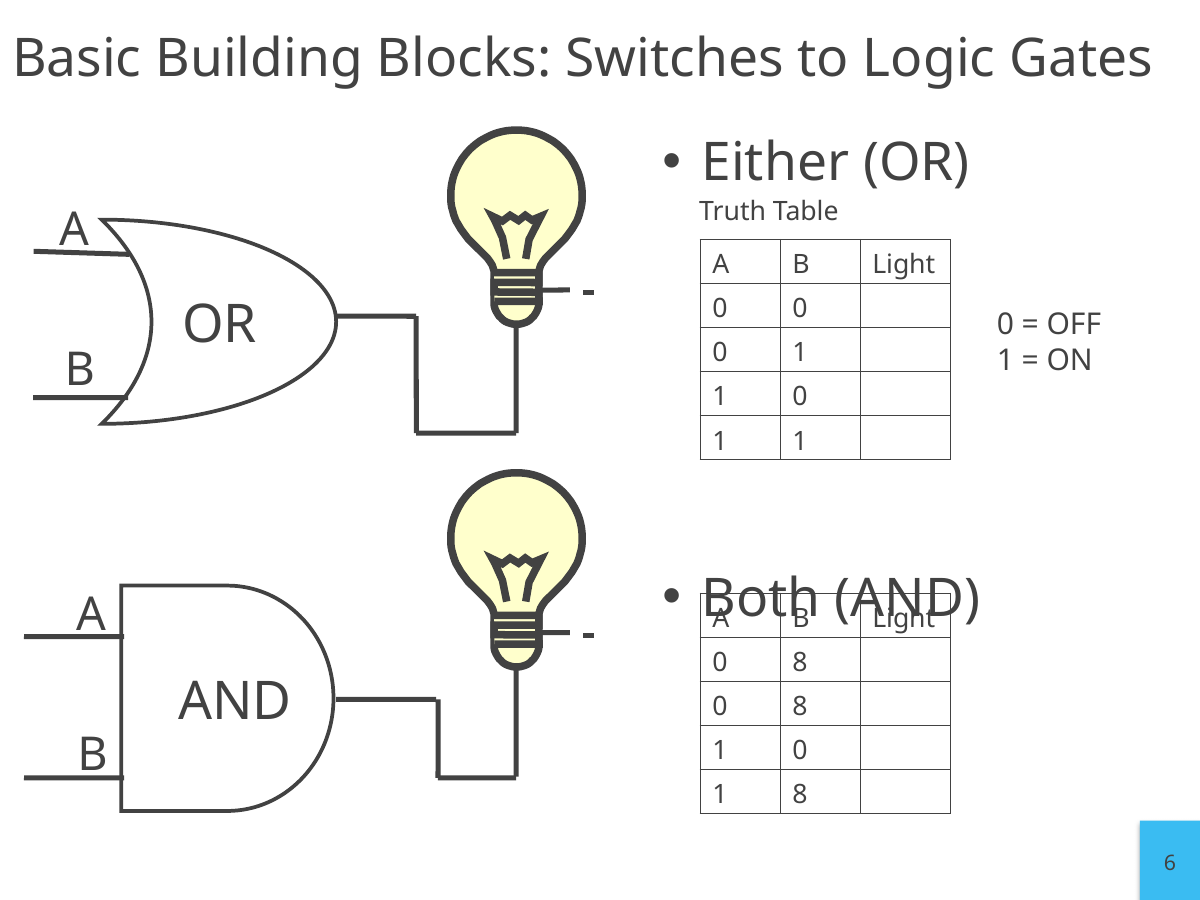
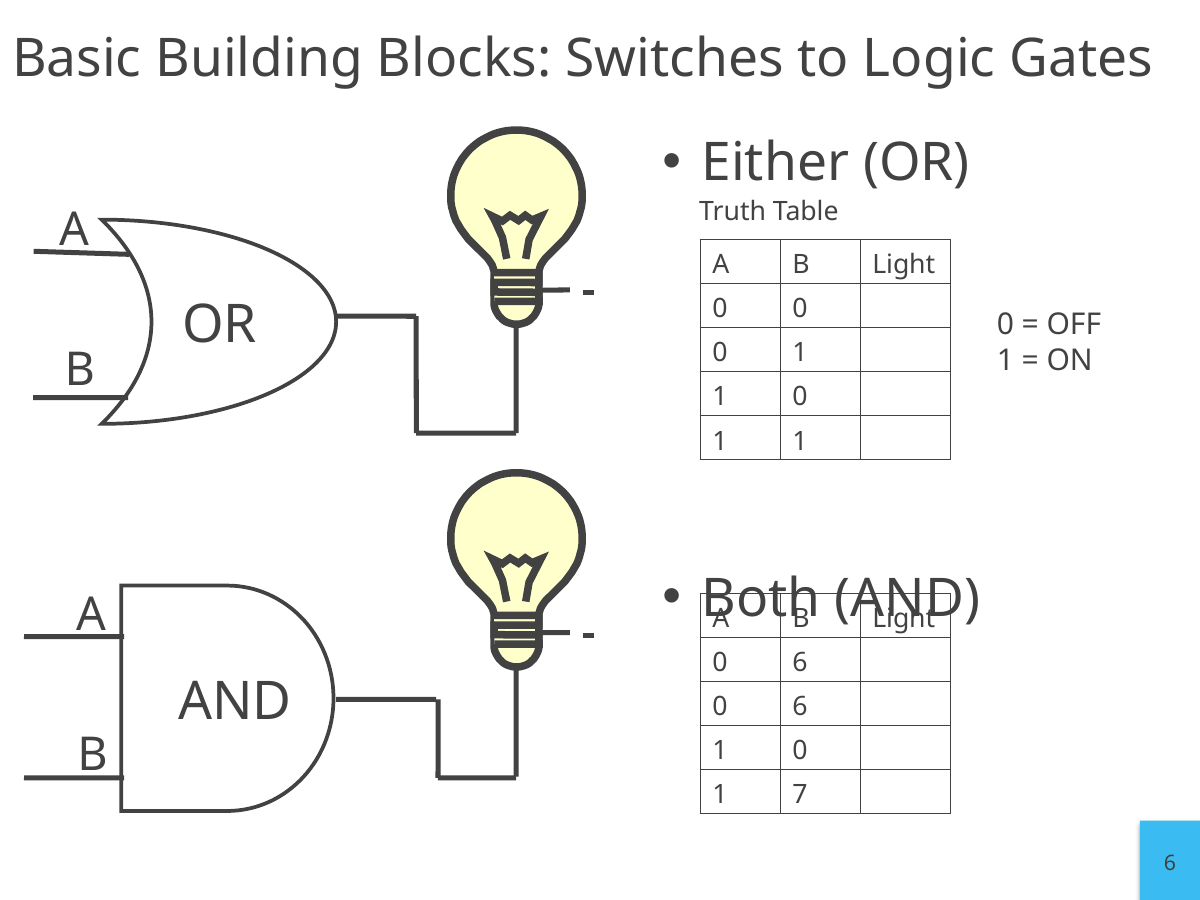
8: 8 -> 6 (800, 663)
8: 8 -> 6 (800, 707)
1 8: 8 -> 7 (800, 795)
